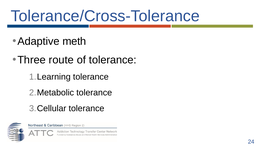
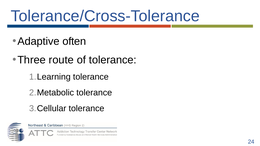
meth: meth -> often (74, 41)
